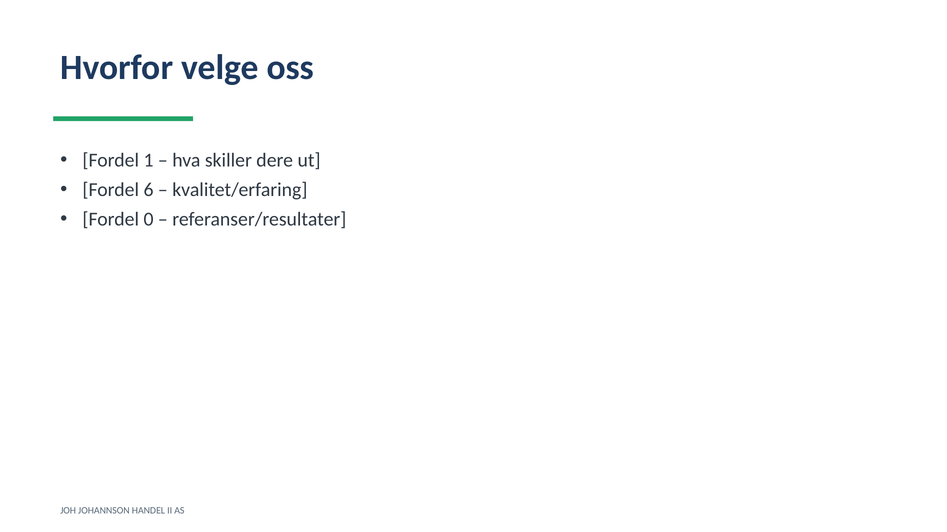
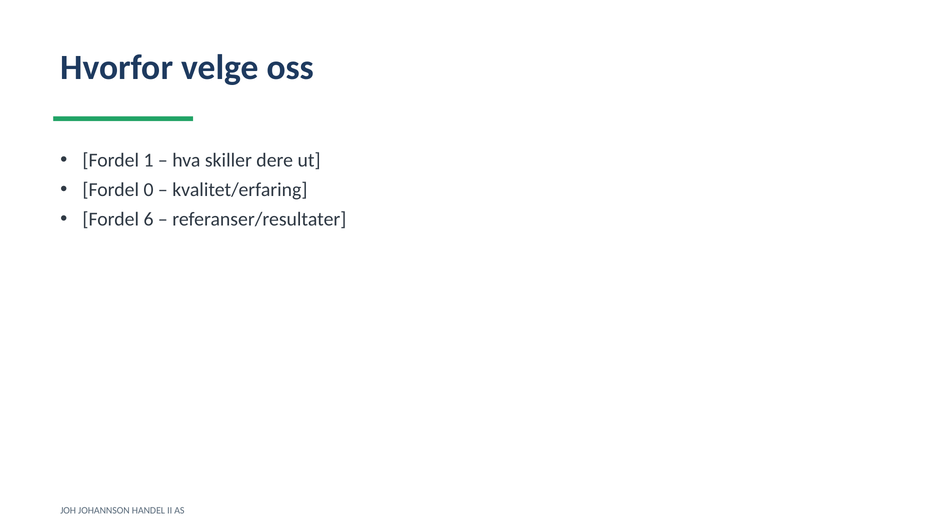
6: 6 -> 0 (148, 190)
0: 0 -> 6 (148, 220)
